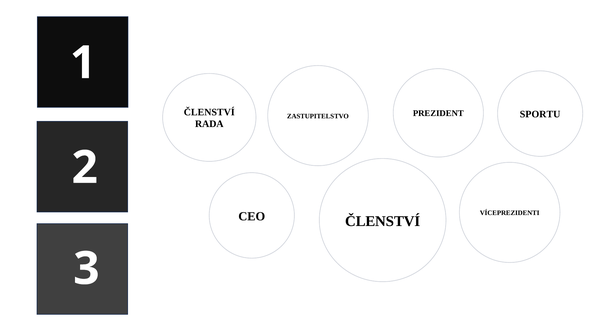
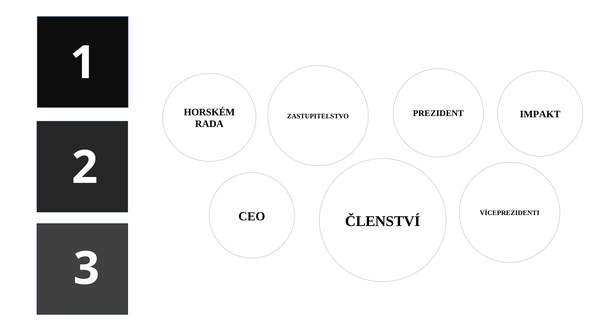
ČLENSTVÍ: ČLENSTVÍ -> HORSKÉM (209, 112)
SPORTU: SPORTU -> IMPAKT (540, 114)
